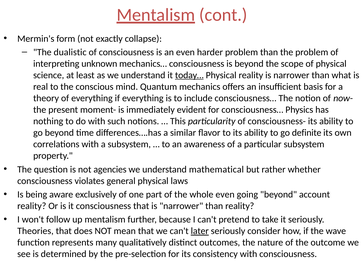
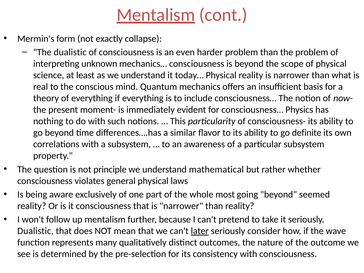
today… underline: present -> none (189, 75)
agencies: agencies -> principle (110, 169)
whole even: even -> most (225, 194)
account: account -> seemed (315, 194)
Theories: Theories -> Dualistic (35, 231)
